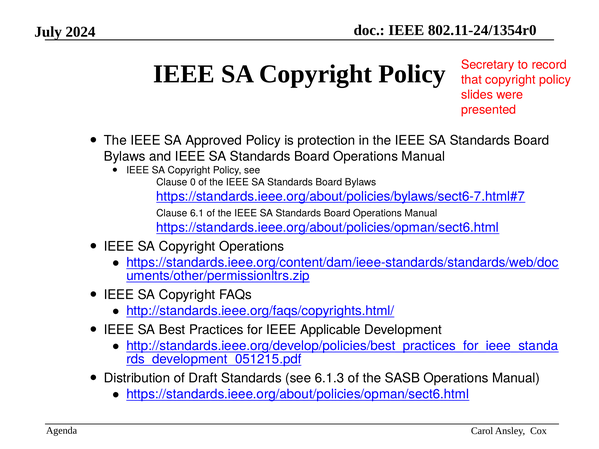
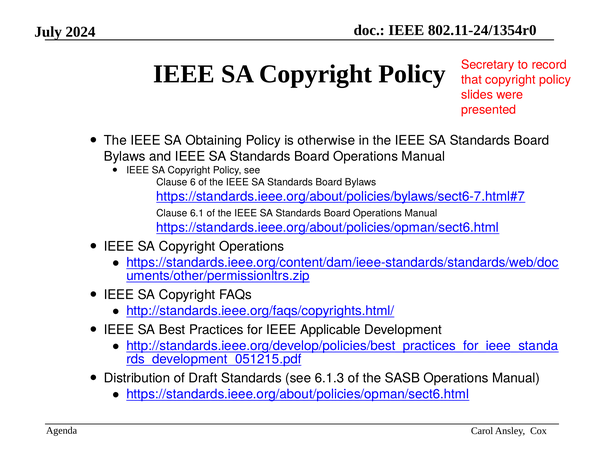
Approved: Approved -> Obtaining (214, 141)
protection: protection -> otherwise (326, 141)
0: 0 -> 6 (193, 182)
